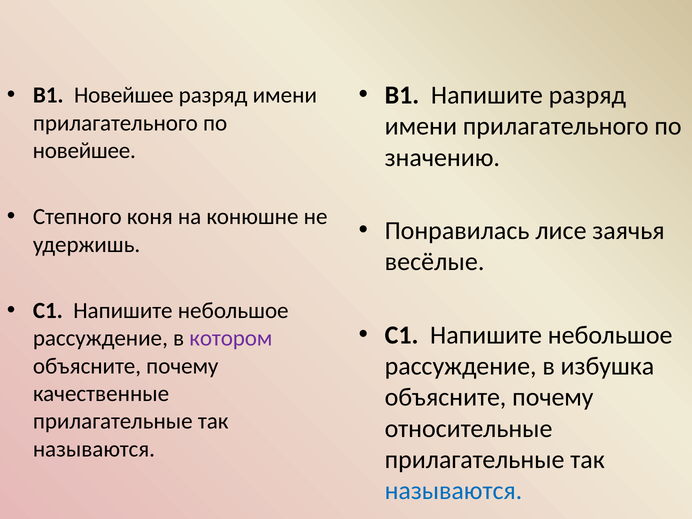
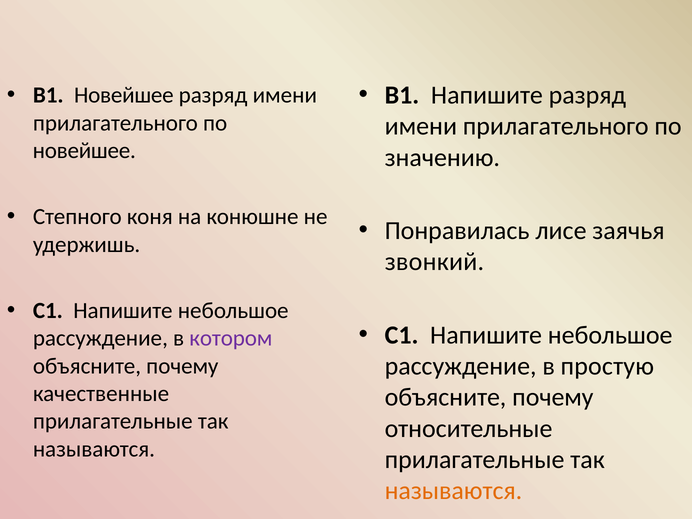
весёлые: весёлые -> звонкий (434, 262)
избушка: избушка -> простую (607, 366)
называются colour: blue -> orange (453, 491)
